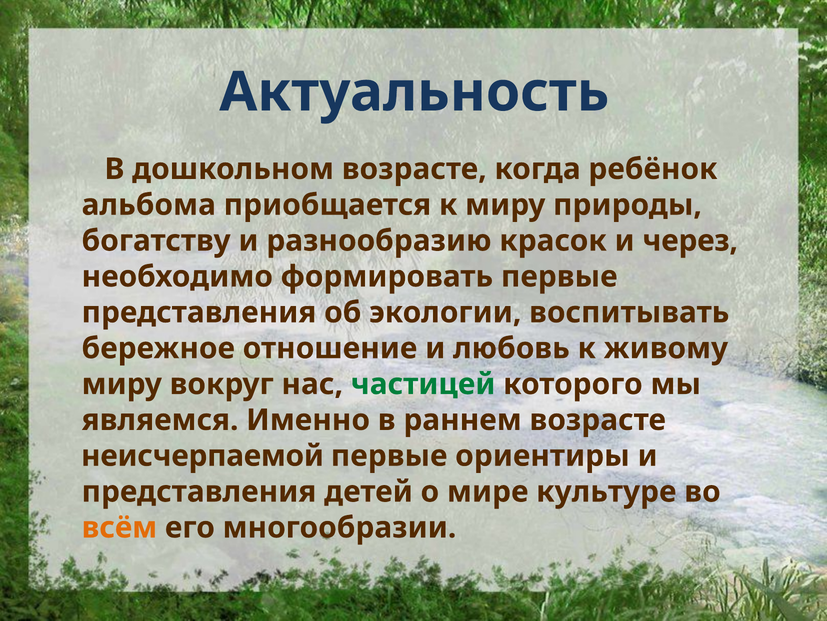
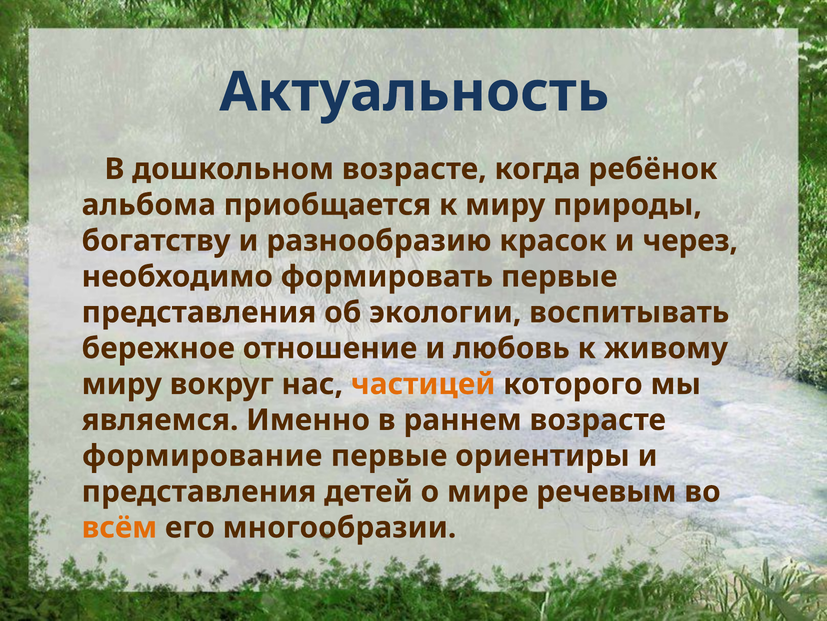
частицей colour: green -> orange (423, 384)
неисчерпаемой: неисчерпаемой -> формирование (202, 455)
культуре: культуре -> речевым (606, 491)
